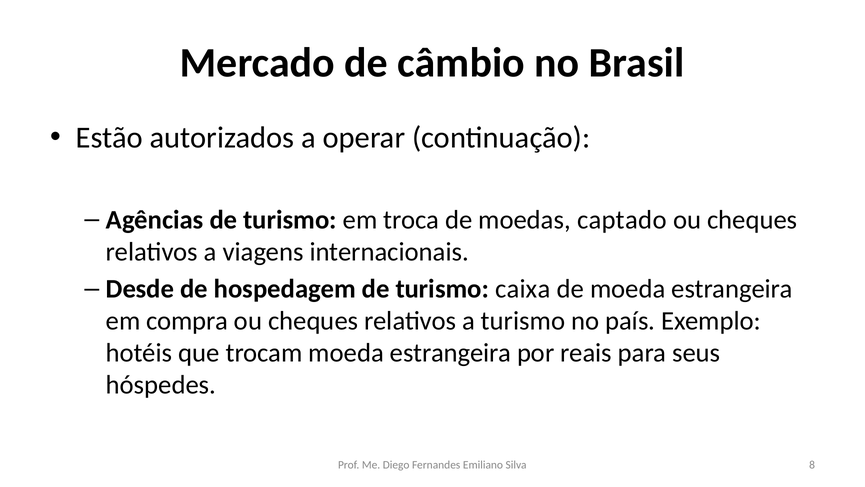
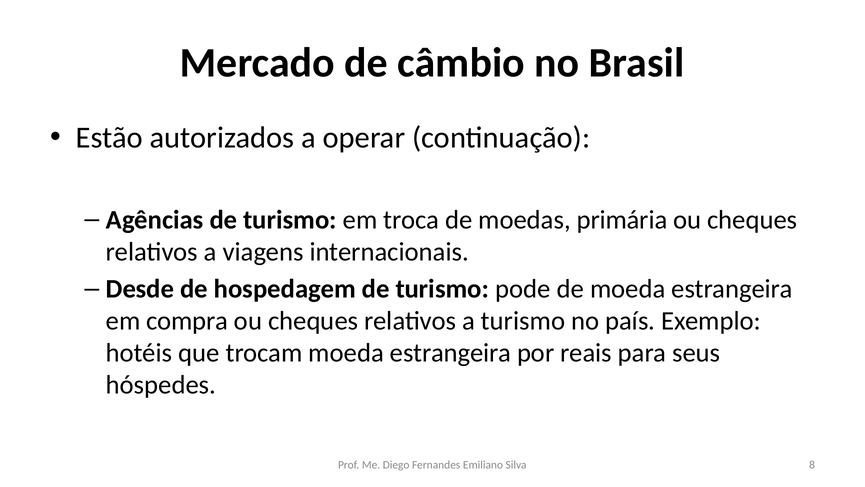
captado: captado -> primária (622, 220)
caixa: caixa -> pode (523, 289)
